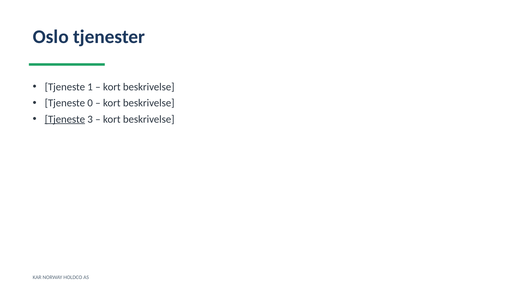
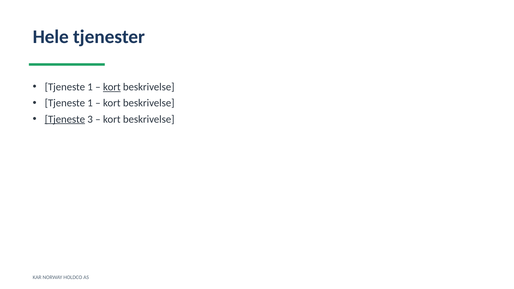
Oslo: Oslo -> Hele (51, 37)
kort underline: none -> present (112, 87)
0: 0 -> 1 (90, 103)
